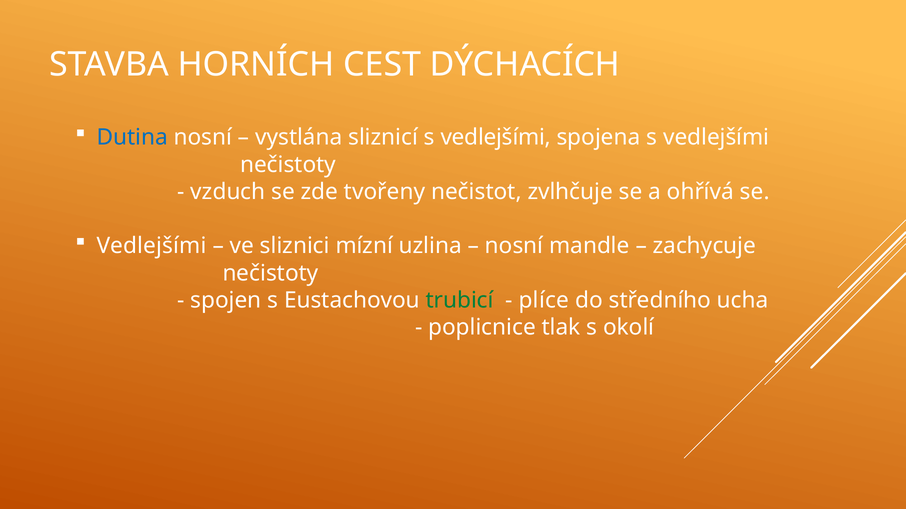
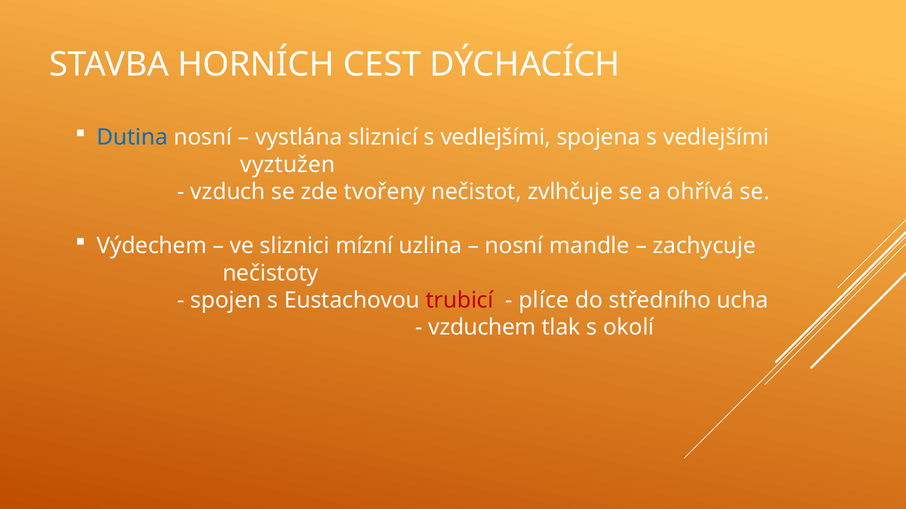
nečistoty: nečistoty -> vyztužen (288, 165)
Vedlejšími: Vedlejšími -> Výdechem (152, 246)
trubicí colour: green -> red (460, 301)
poplicnice: poplicnice -> vzduchem (482, 328)
